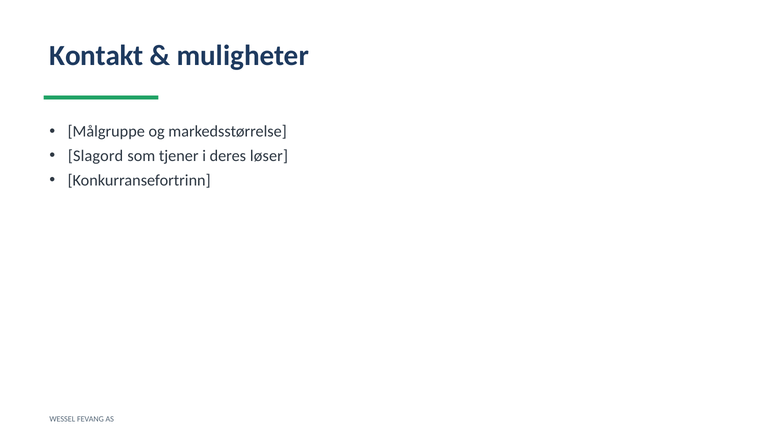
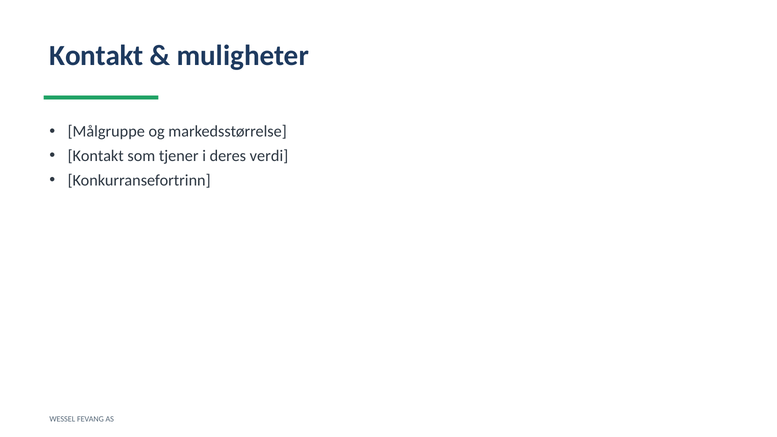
Slagord: Slagord -> Kontakt (96, 156)
løser: løser -> verdi (269, 156)
